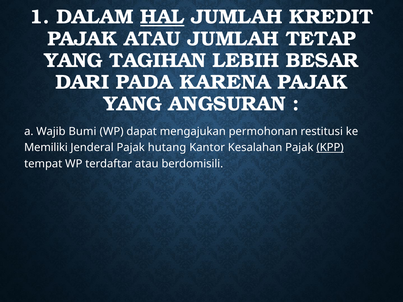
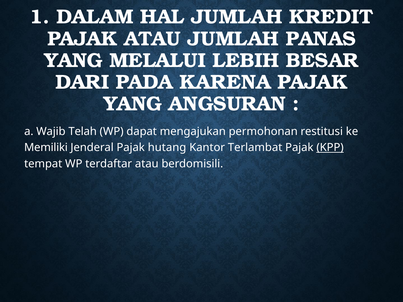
HAL underline: present -> none (162, 17)
TETAP: TETAP -> PANAS (321, 39)
TAGIHAN: TAGIHAN -> MELALUI (158, 61)
Bumi: Bumi -> Telah (83, 132)
Kesalahan: Kesalahan -> Terlambat (255, 148)
